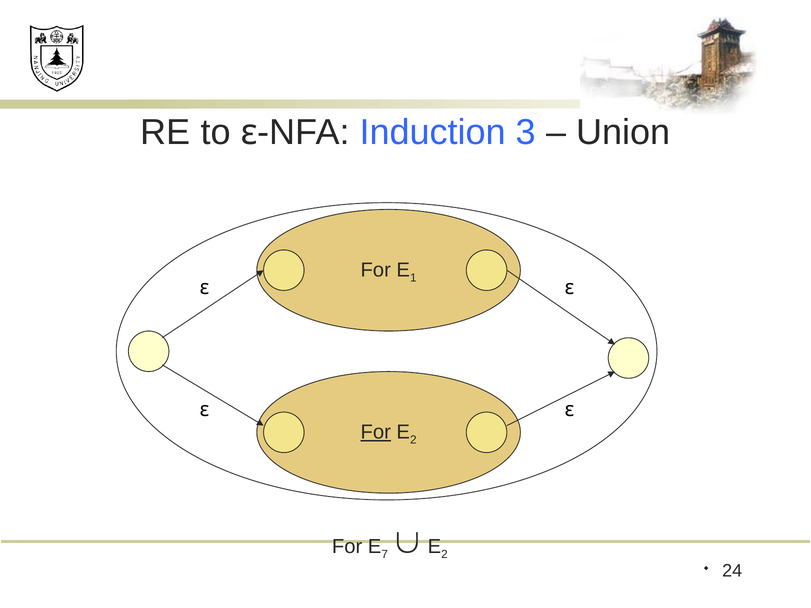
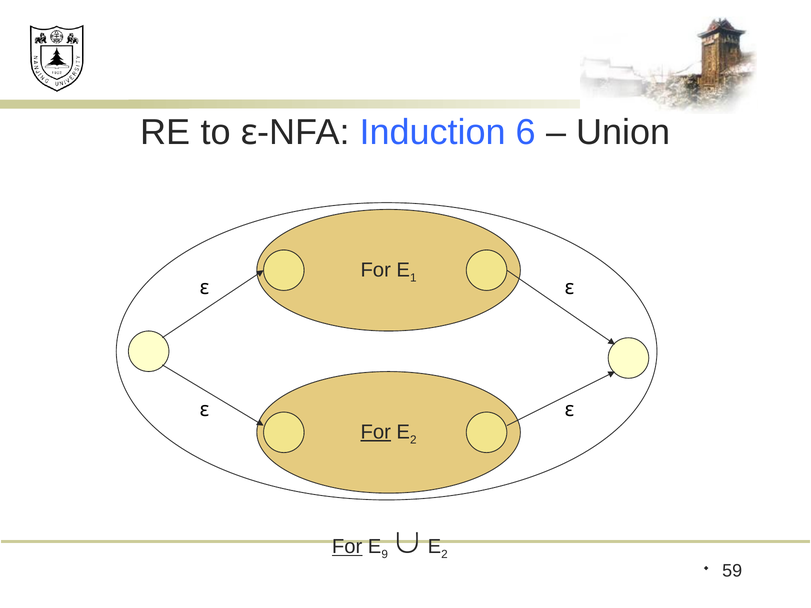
3: 3 -> 6 (526, 132)
For underline: none -> present (347, 547)
7: 7 -> 9 (385, 555)
24: 24 -> 59 (732, 571)
